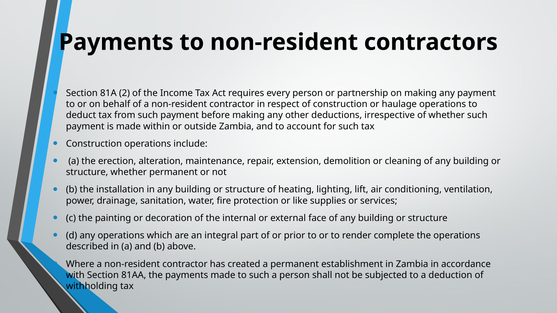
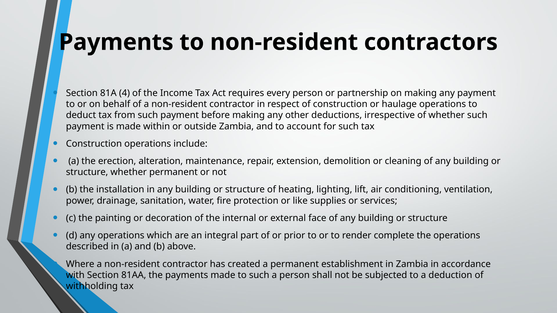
2: 2 -> 4 (124, 93)
